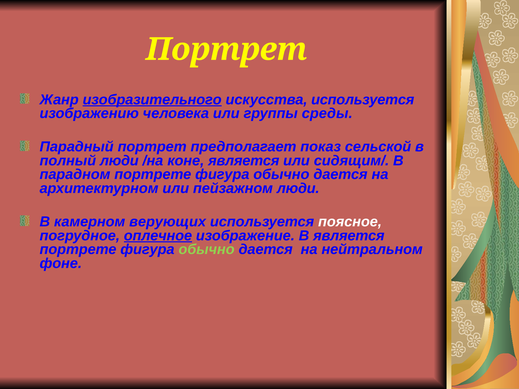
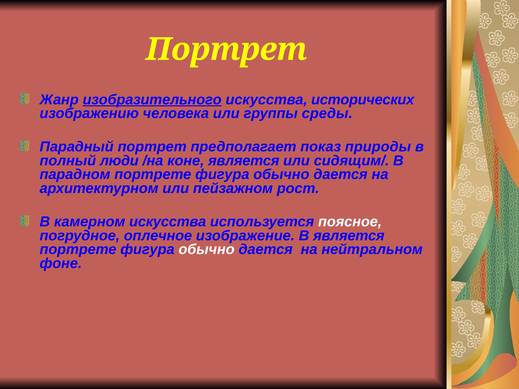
искусства используется: используется -> исторических (363, 100)
сельской: сельской -> природы (378, 147)
пейзажном люди: люди -> рост (298, 189)
камерном верующих: верующих -> искусства (168, 222)
оплечное underline: present -> none (158, 236)
обычно colour: light green -> white (207, 250)
